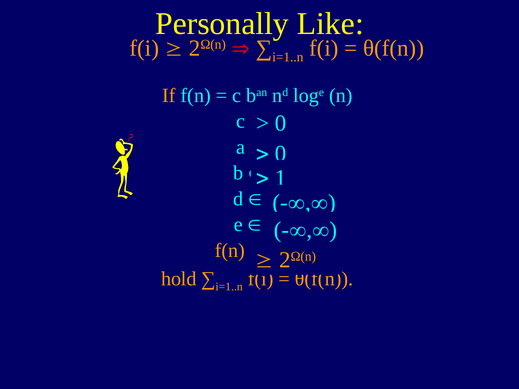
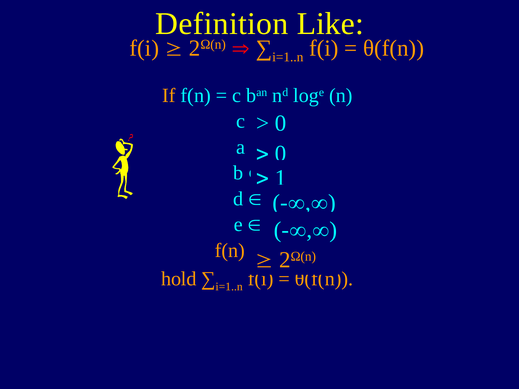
Personally: Personally -> Definition (222, 24)
